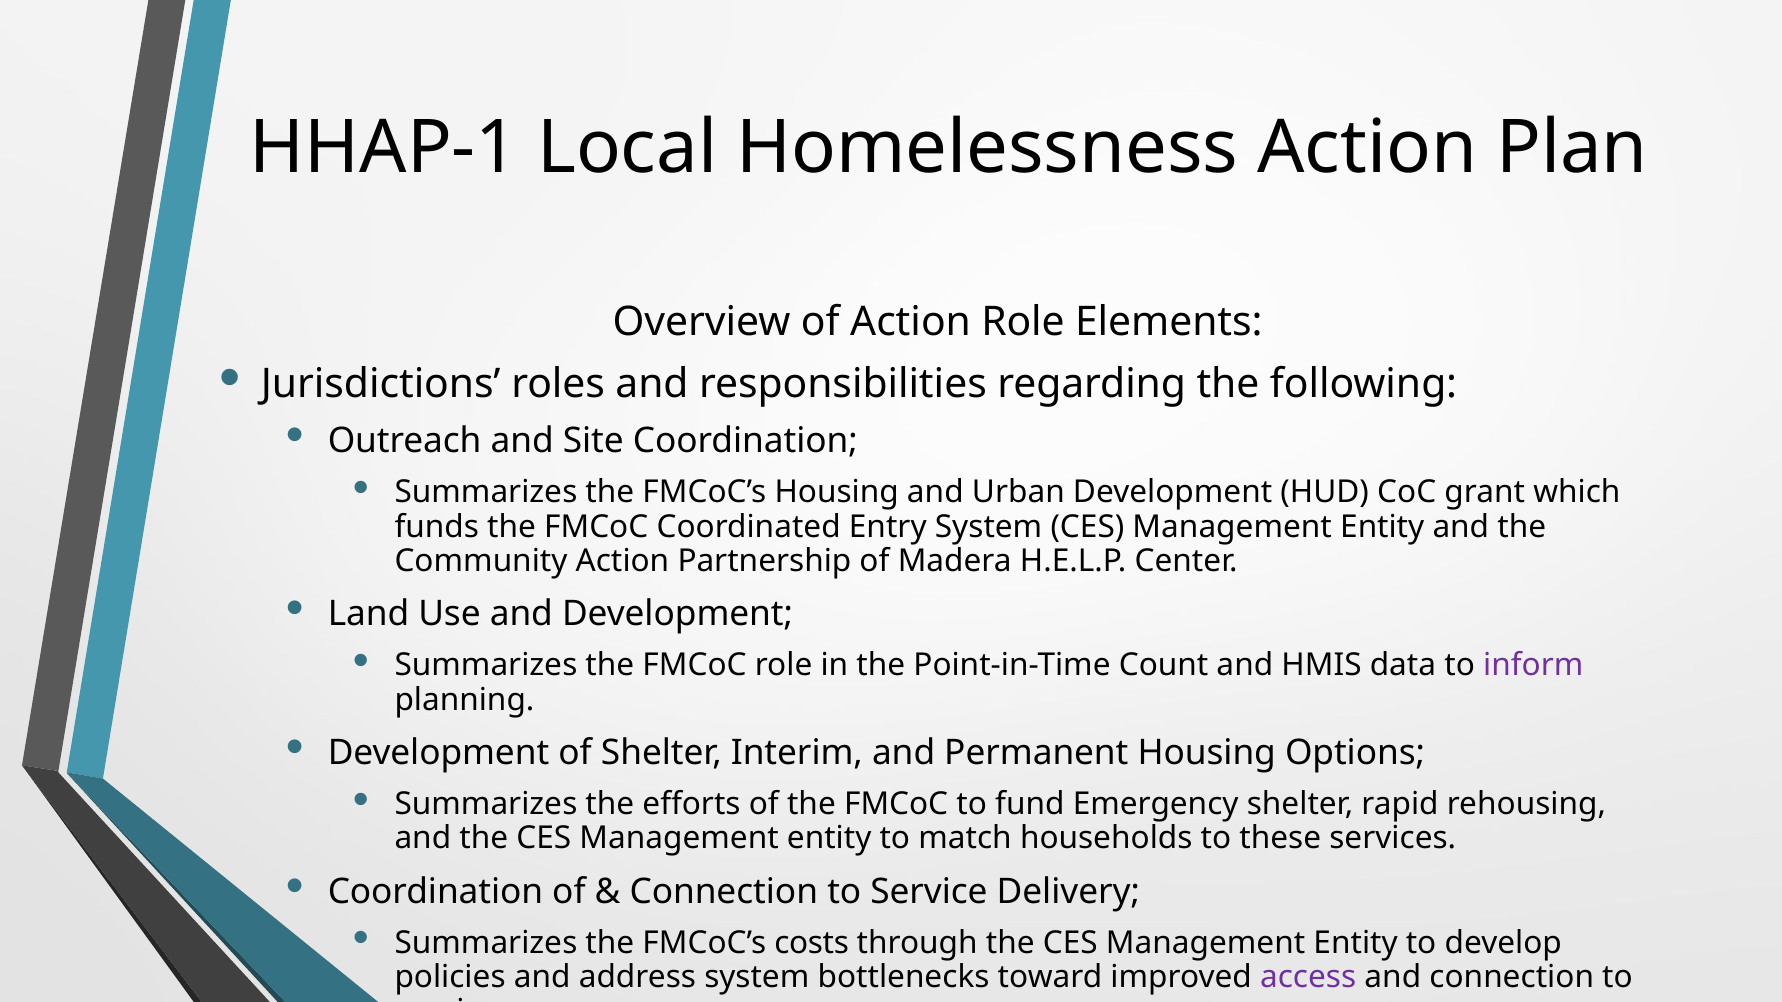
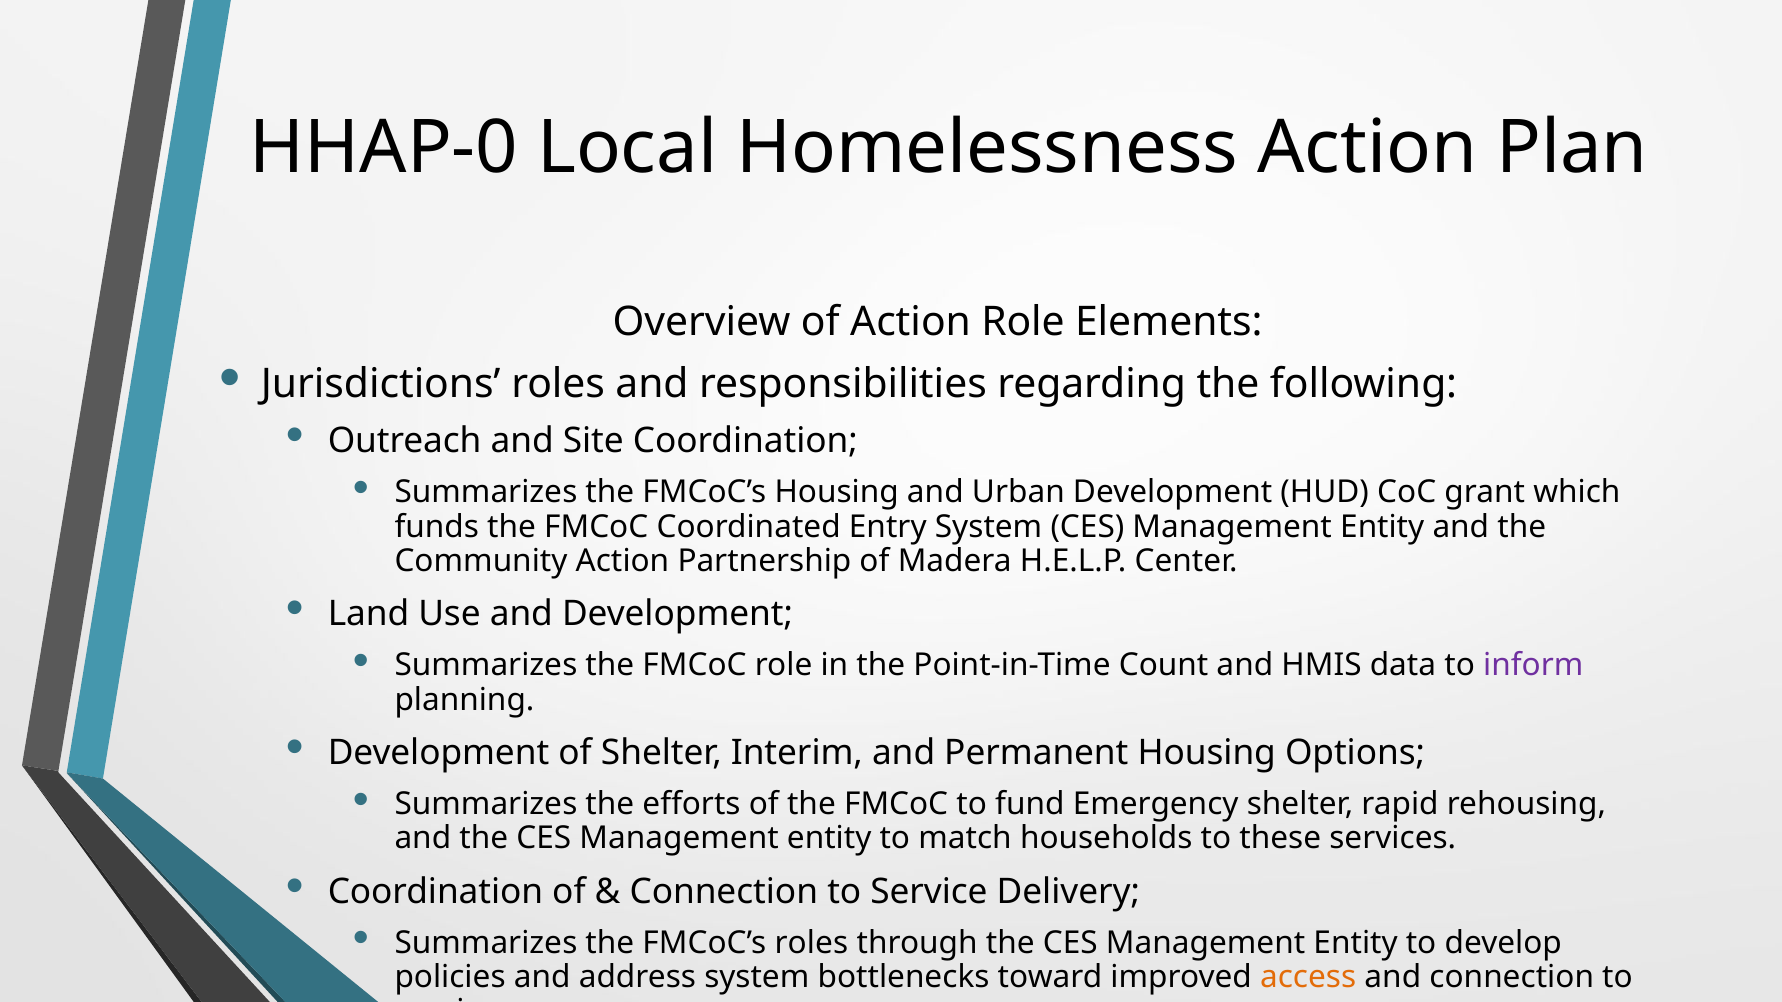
HHAP-1: HHAP-1 -> HHAP-0 (384, 148)
FMCoC’s costs: costs -> roles (811, 944)
access colour: purple -> orange (1308, 978)
